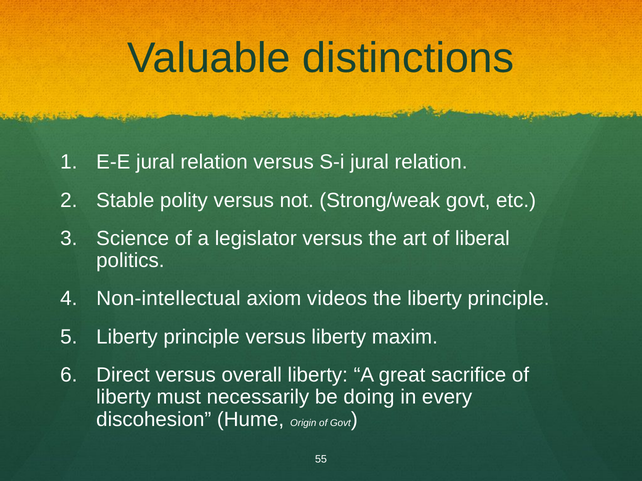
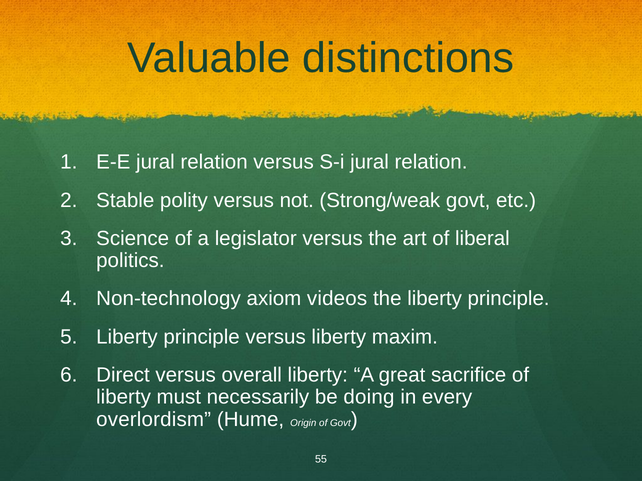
Non-intellectual: Non-intellectual -> Non-technology (169, 299)
discohesion: discohesion -> overlordism (154, 420)
